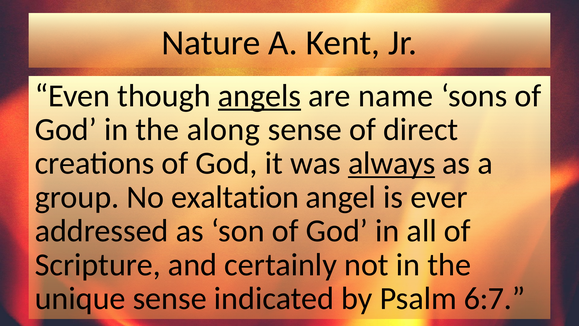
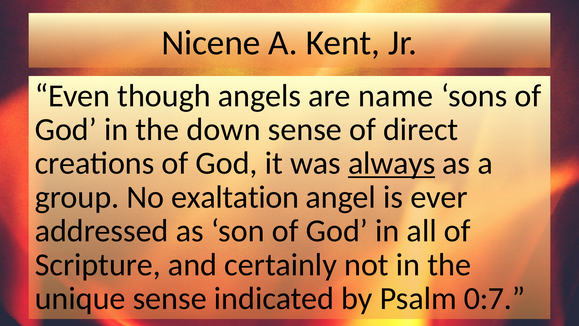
Nature: Nature -> Nicene (211, 43)
angels underline: present -> none (259, 96)
along: along -> down (223, 129)
6:7: 6:7 -> 0:7 (494, 298)
